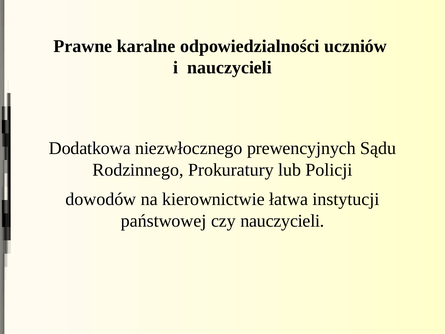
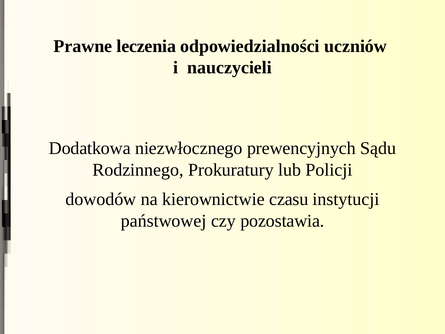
karalne: karalne -> leczenia (146, 46)
łatwa: łatwa -> czasu (289, 199)
czy nauczycieli: nauczycieli -> pozostawia (282, 221)
